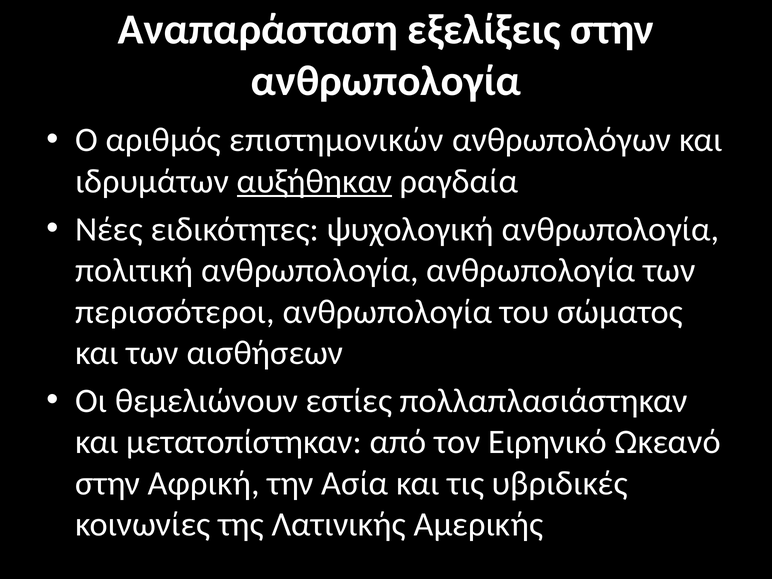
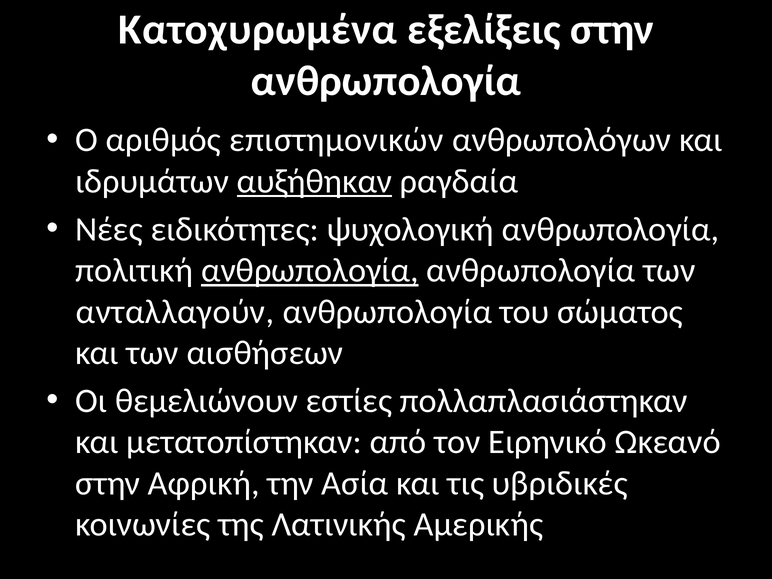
Αναπαράσταση: Αναπαράσταση -> Κατοχυρωμένα (258, 30)
ανθρωπολογία underline: none -> present (310, 271)
περισσότεροι: περισσότεροι -> ανταλλαγούν (175, 312)
